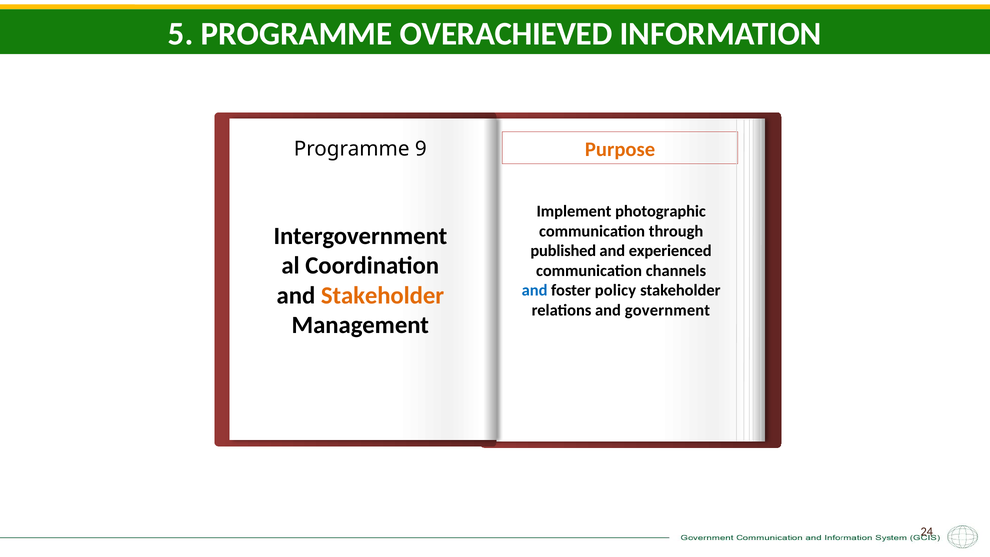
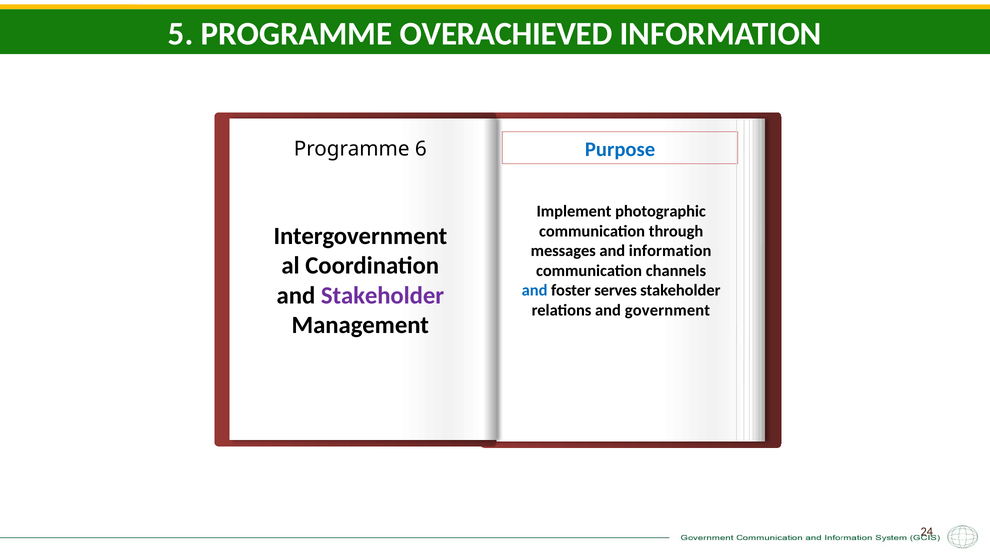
Purpose colour: orange -> blue (620, 149)
9: 9 -> 6 (421, 149)
published: published -> messages (563, 251)
and experienced: experienced -> information (670, 251)
policy: policy -> serves (616, 290)
Stakeholder colour: orange -> purple (382, 295)
